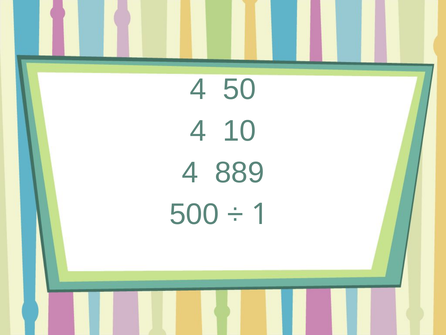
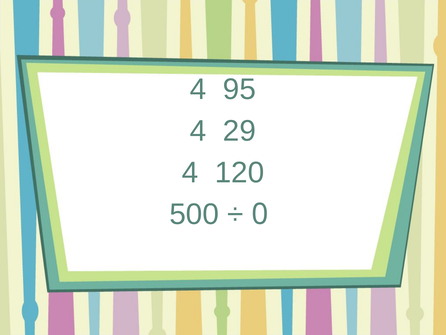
50: 50 -> 95 (239, 89)
10: 10 -> 29 (239, 131)
889: 889 -> 120 (239, 172)
1: 1 -> 0 (260, 214)
